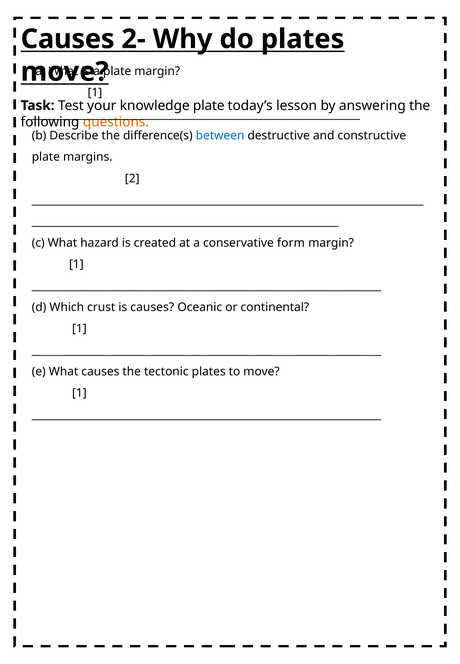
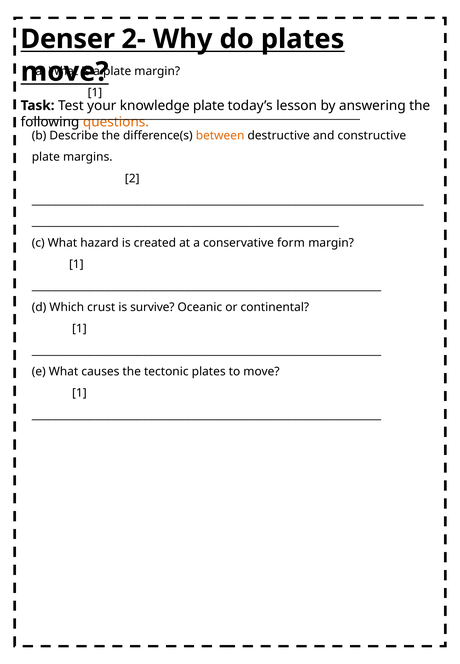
Causes: Causes -> Denser (68, 39)
between colour: blue -> orange (220, 136)
is causes: causes -> survive (152, 307)
